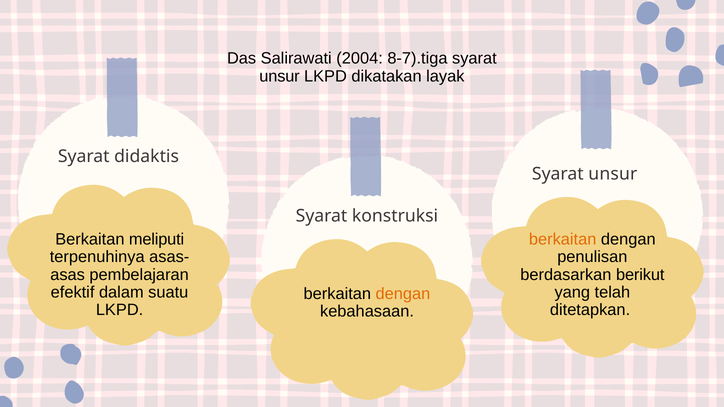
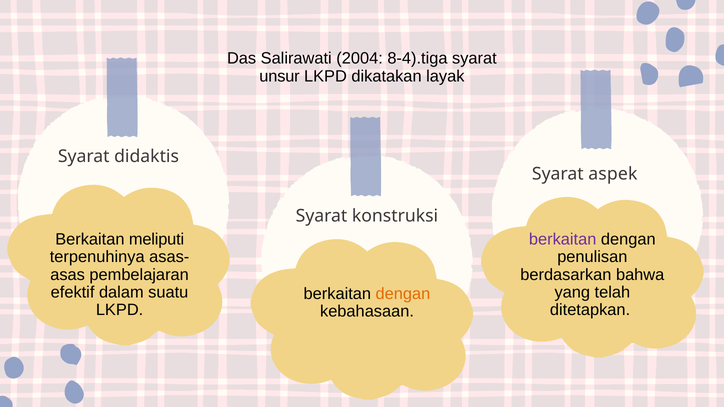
8-7).tiga: 8-7).tiga -> 8-4).tiga (417, 59)
unsur: unsur -> aspek (613, 174)
berkaitan colour: orange -> purple (563, 240)
berikut: berikut -> bahwa (640, 275)
